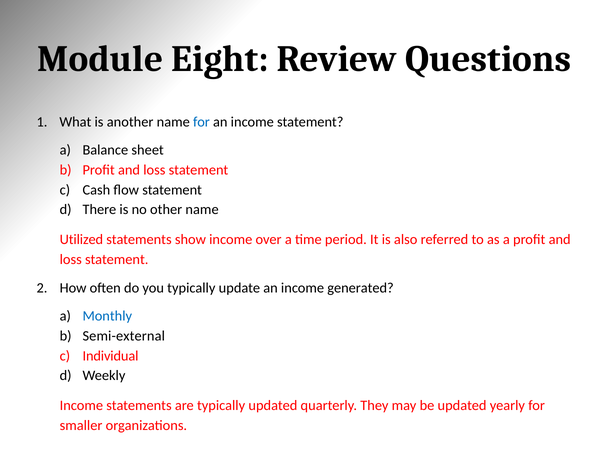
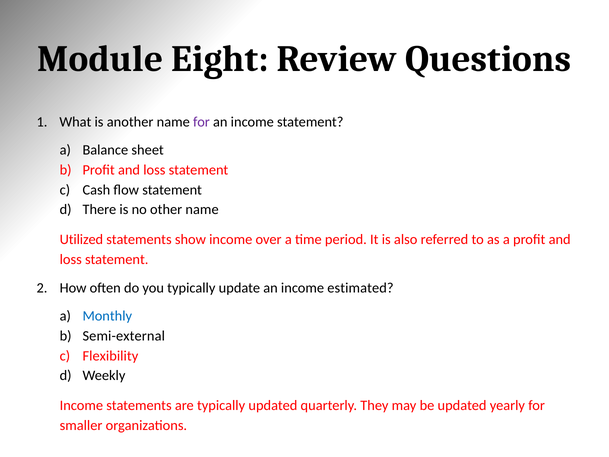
for colour: blue -> purple (201, 122)
generated: generated -> estimated (360, 288)
Individual: Individual -> Flexibility (110, 356)
